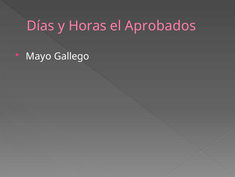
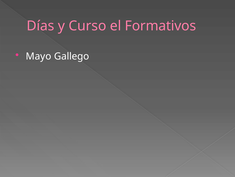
Horas: Horas -> Curso (87, 26)
Aprobados: Aprobados -> Formativos (160, 26)
